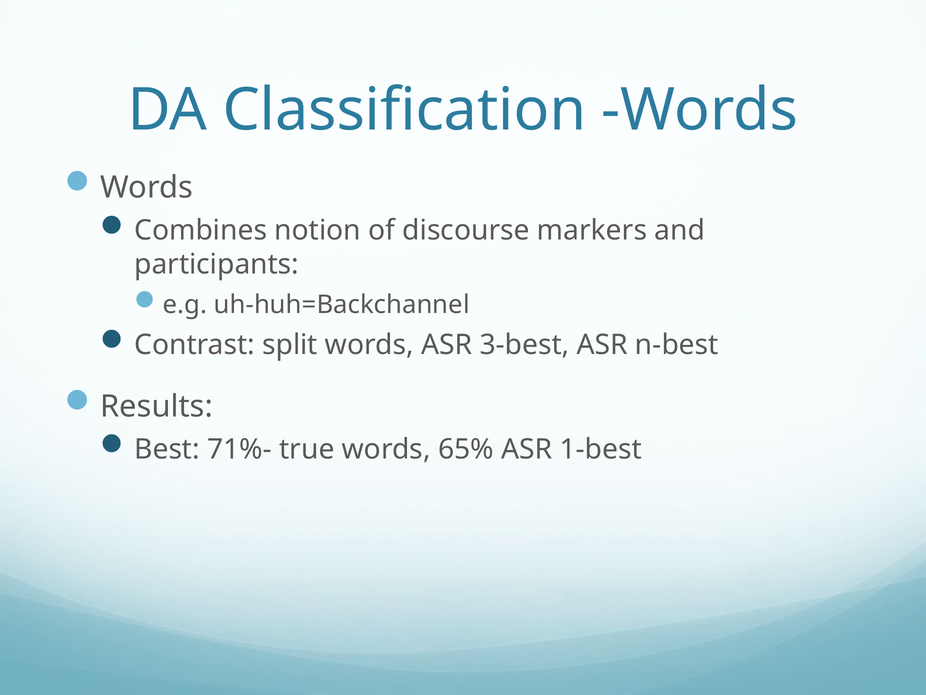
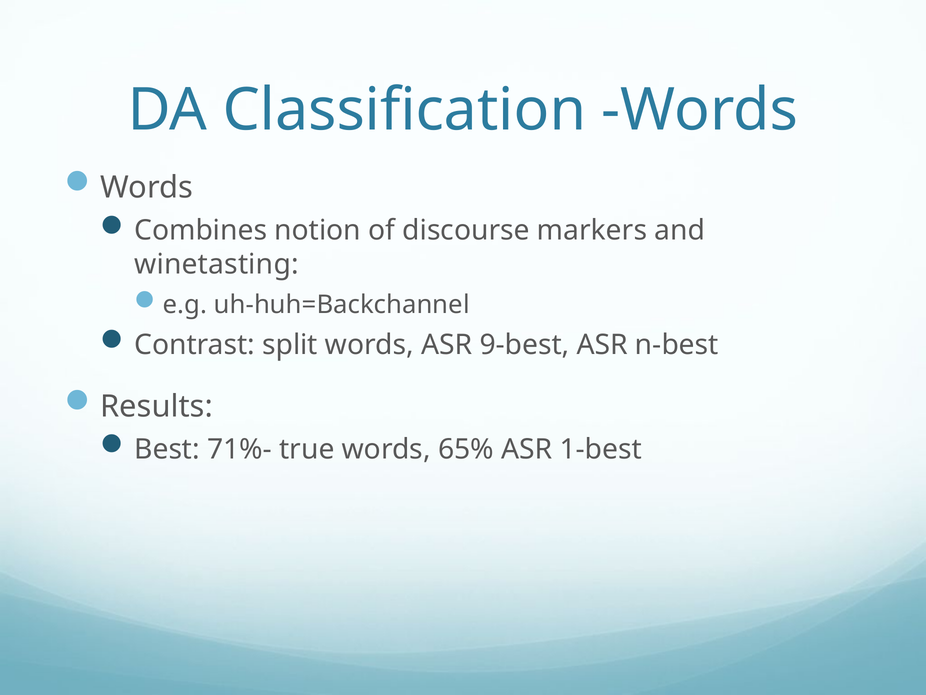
participants: participants -> winetasting (217, 264)
3-best: 3-best -> 9-best (524, 345)
